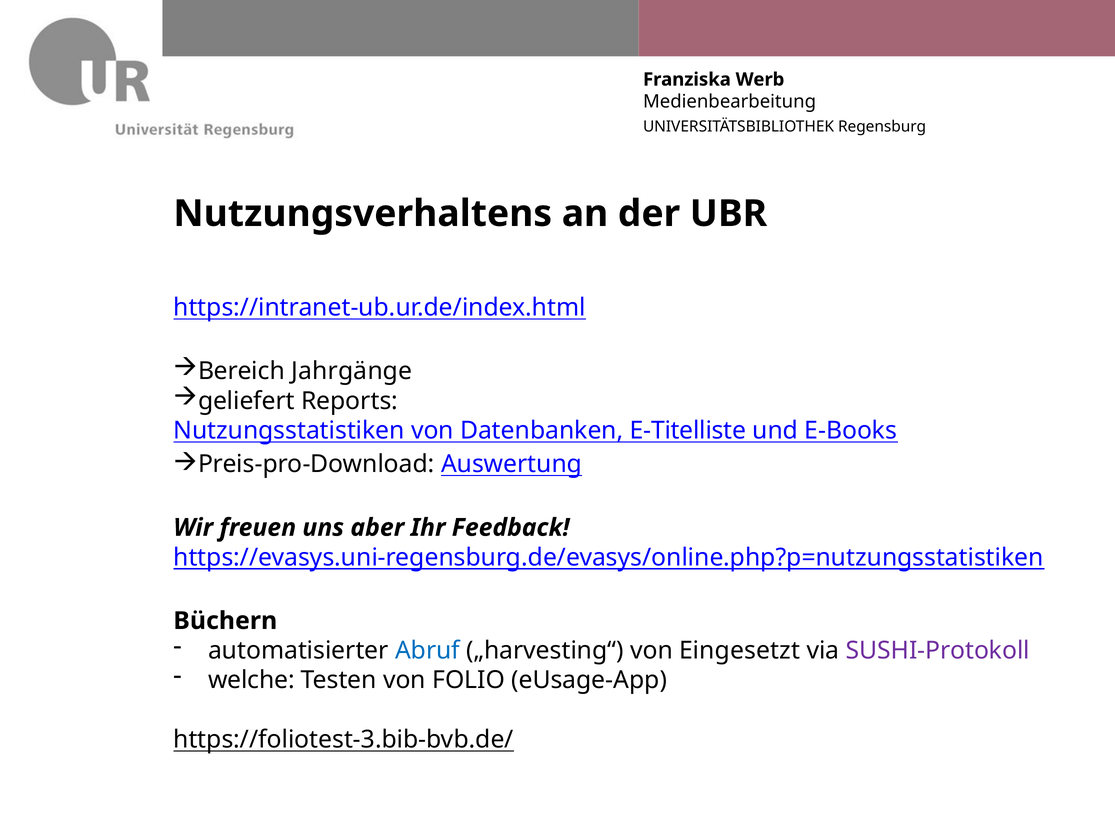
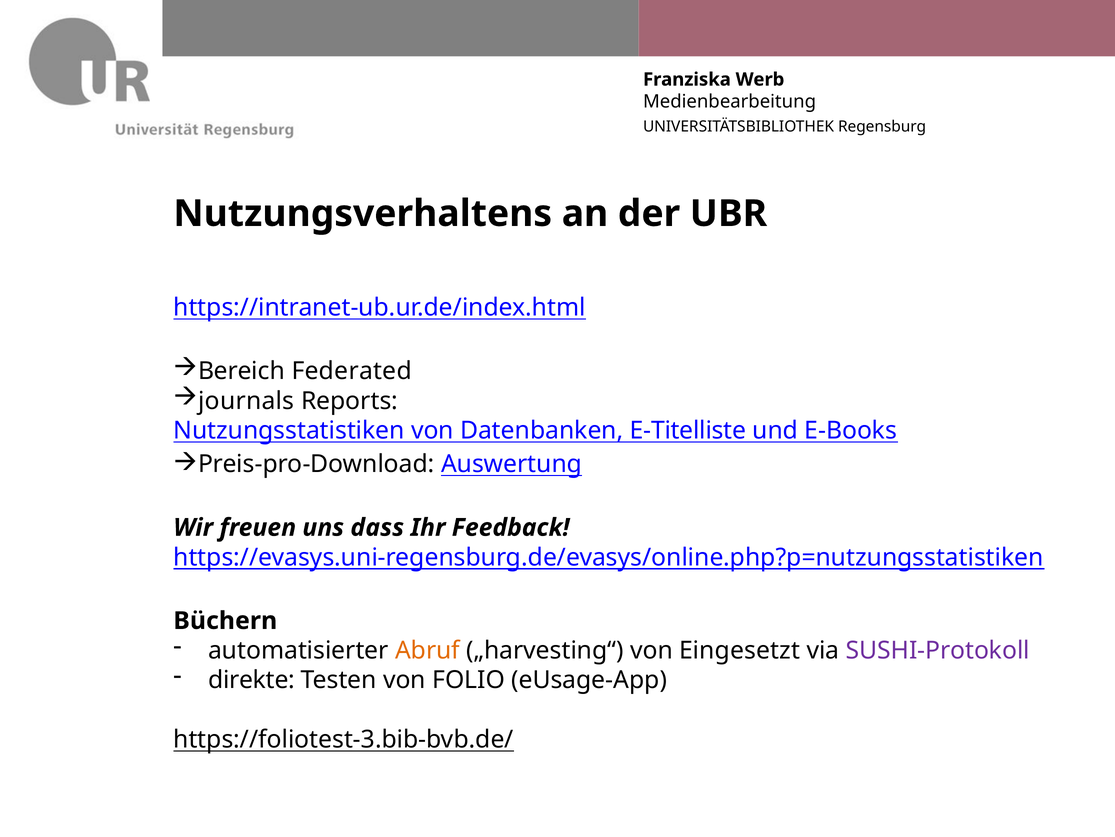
Jahrgänge: Jahrgänge -> Federated (352, 371)
geliefert: geliefert -> journals (246, 400)
aber: aber -> dass (377, 527)
Abruf colour: blue -> orange (428, 650)
welche: welche -> direkte (251, 680)
